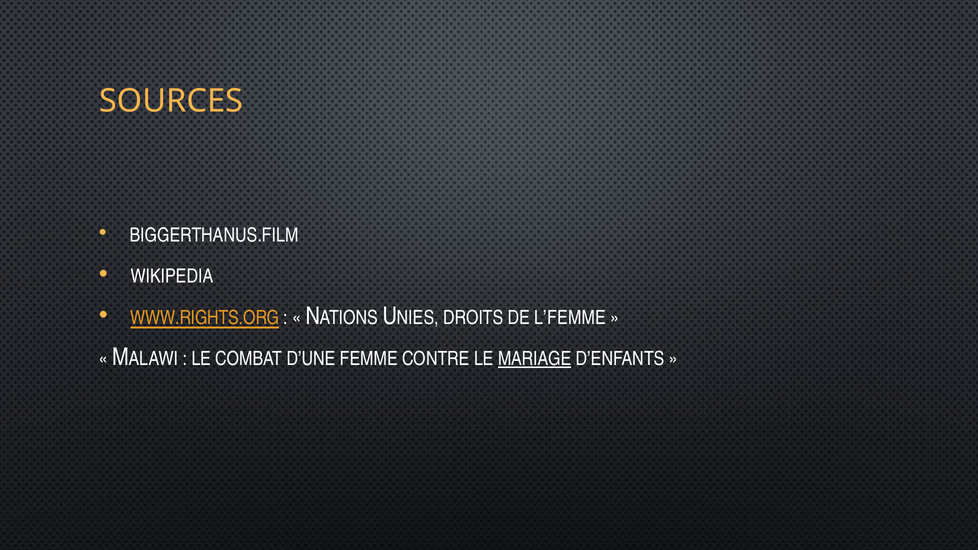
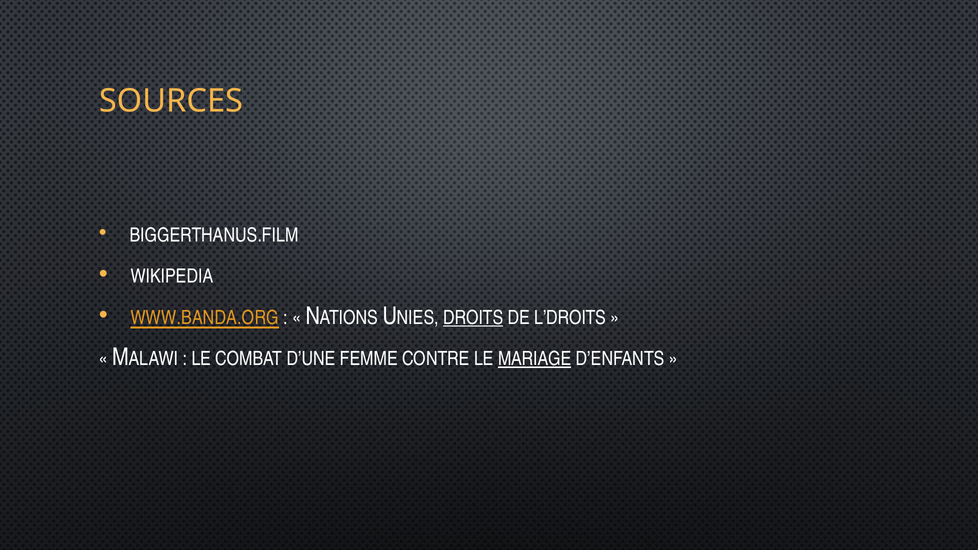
WWW.RIGHTS.ORG: WWW.RIGHTS.ORG -> WWW.BANDA.ORG (205, 318)
DROITS underline: none -> present (473, 318)
L’FEMME: L’FEMME -> L’DROITS (570, 318)
